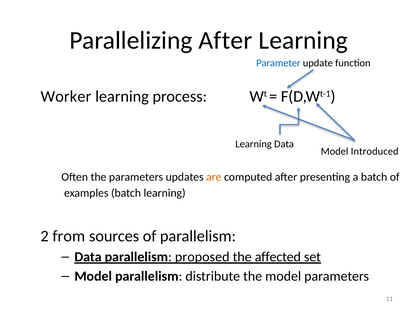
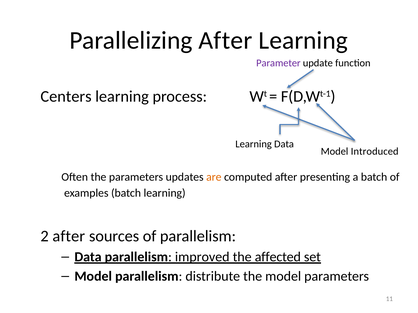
Parameter colour: blue -> purple (278, 63)
Worker: Worker -> Centers (66, 97)
2 from: from -> after (69, 237)
proposed: proposed -> improved (202, 257)
